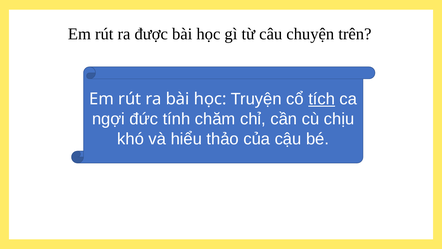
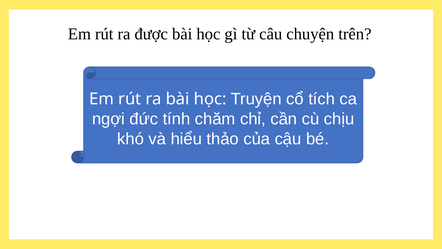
tích underline: present -> none (322, 99)
